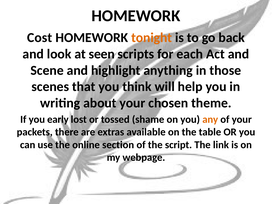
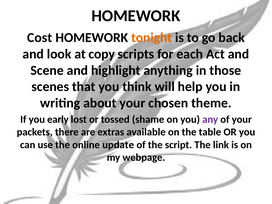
seen: seen -> copy (102, 54)
any colour: orange -> purple (210, 119)
section: section -> update (118, 145)
